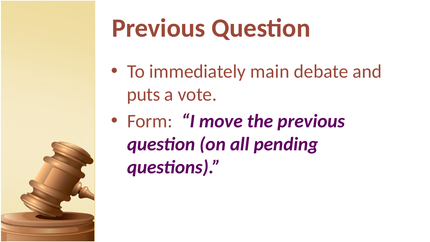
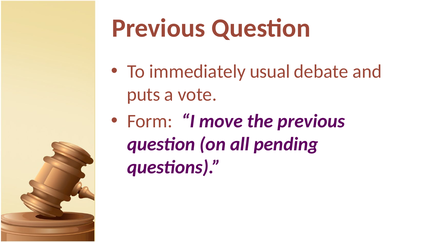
main: main -> usual (270, 71)
